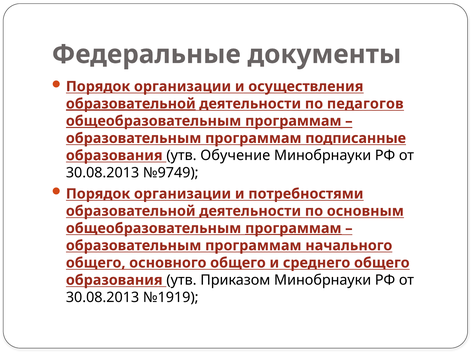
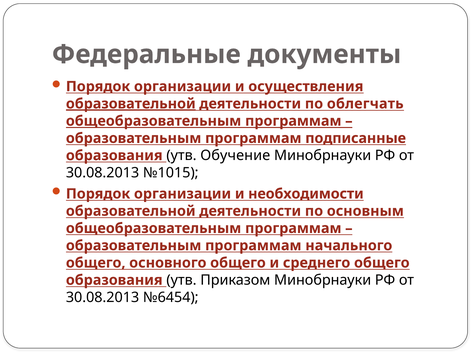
педагогов: педагогов -> облегчать (365, 104)
№9749: №9749 -> №1015 (171, 173)
потребностями: потребностями -> необходимости (306, 194)
программам underline: present -> none (293, 228)
№1919: №1919 -> №6454 (171, 298)
